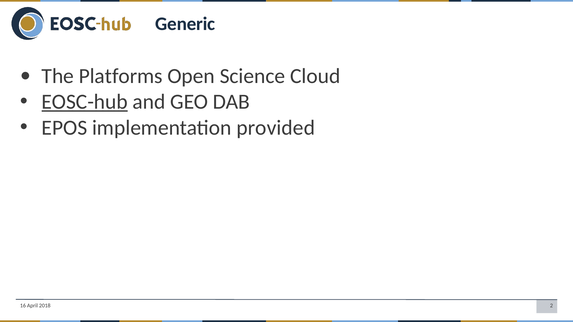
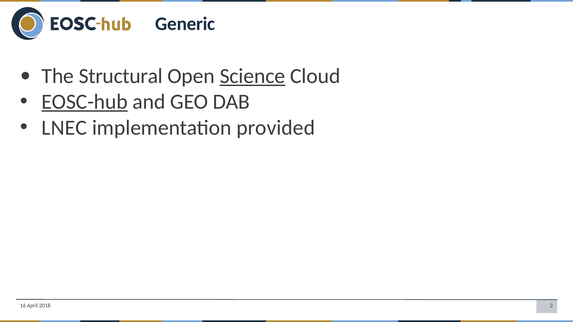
Platforms: Platforms -> Structural (121, 76)
Science underline: none -> present (253, 76)
EPOS: EPOS -> LNEC (64, 128)
